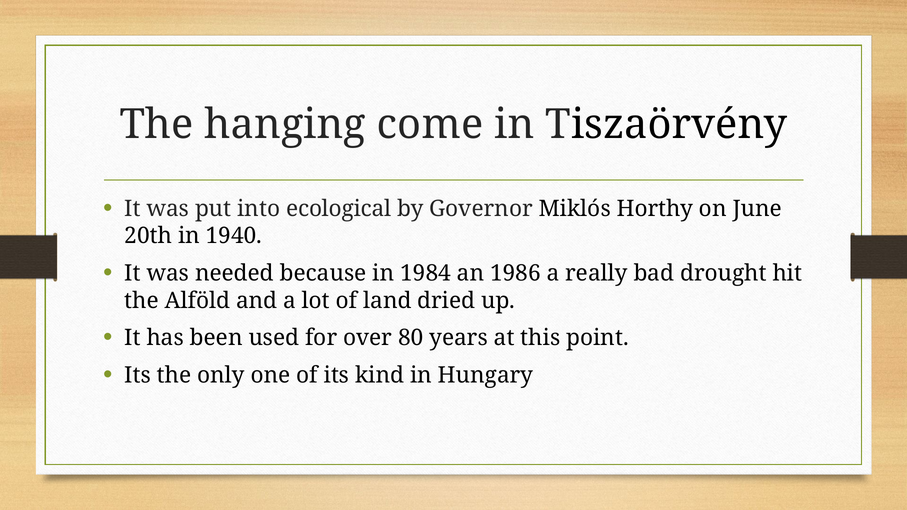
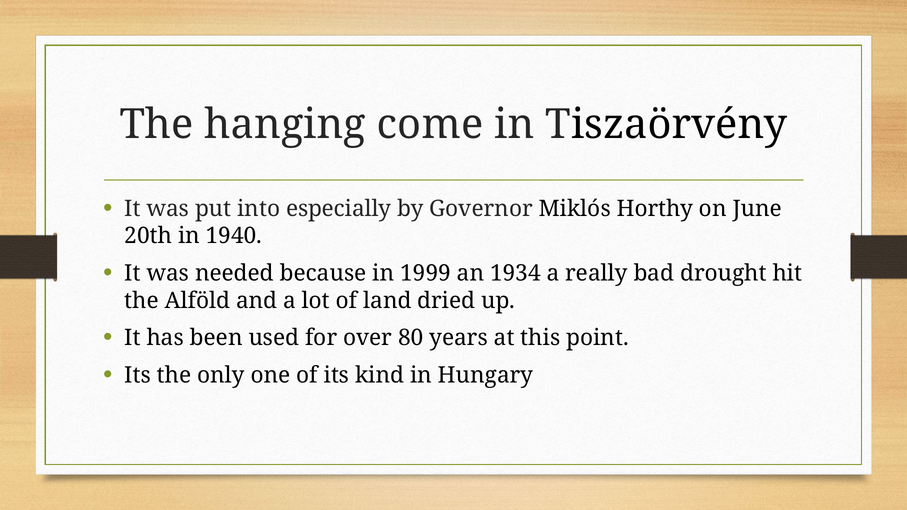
ecological: ecological -> especially (339, 209)
1984: 1984 -> 1999 (426, 273)
1986: 1986 -> 1934 (515, 273)
